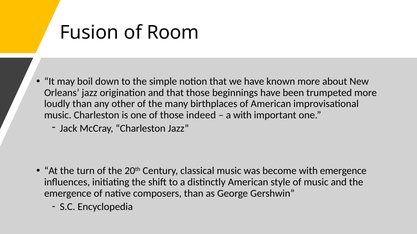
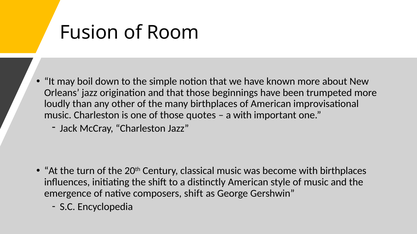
indeed: indeed -> quotes (201, 115)
with emergence: emergence -> birthplaces (343, 171)
composers than: than -> shift (194, 194)
